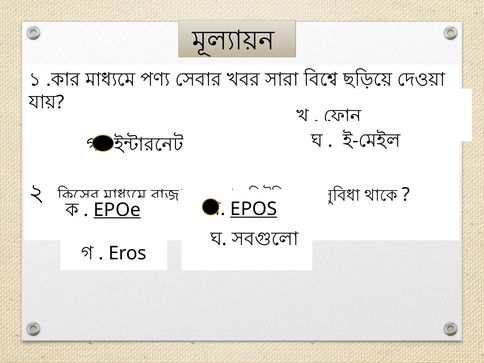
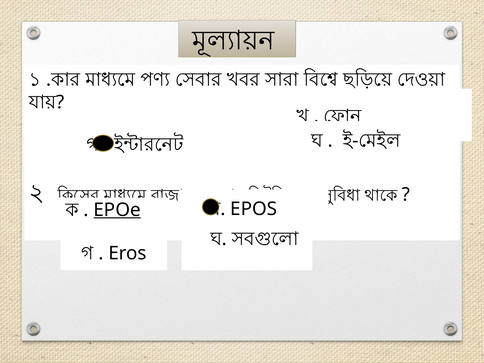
EPOS underline: present -> none (254, 209)
